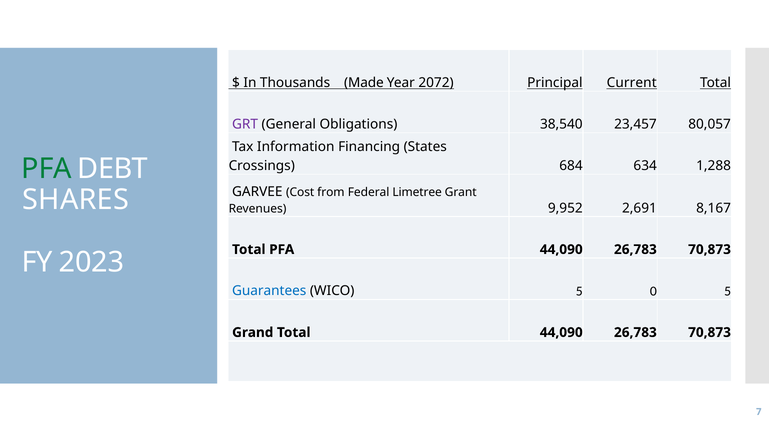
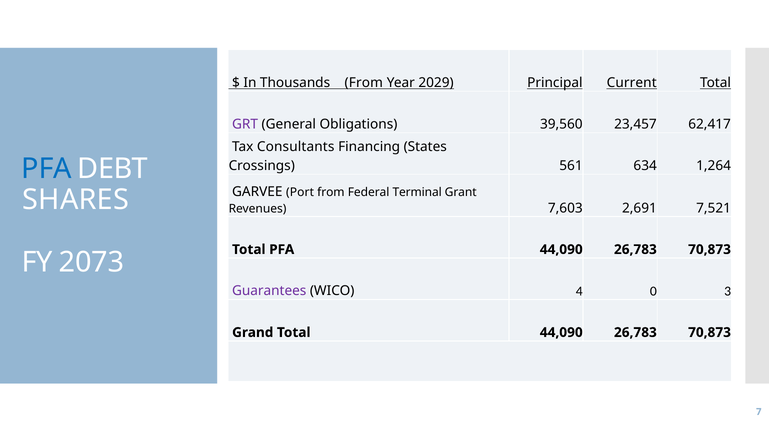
Thousands Made: Made -> From (364, 83)
2072: 2072 -> 2029 (436, 83)
38,540: 38,540 -> 39,560 (561, 124)
80,057: 80,057 -> 62,417 (710, 124)
Information: Information -> Consultants (296, 147)
PFA colour: green -> blue (47, 169)
684: 684 -> 561 (571, 166)
1,288: 1,288 -> 1,264 (714, 166)
Cost: Cost -> Port (300, 192)
Limetree: Limetree -> Terminal (417, 192)
9,952: 9,952 -> 7,603 (565, 208)
8,167: 8,167 -> 7,521 (714, 208)
2023: 2023 -> 2073 (91, 263)
Guarantees colour: blue -> purple (269, 291)
WICO 5: 5 -> 4 (579, 292)
0 5: 5 -> 3 (728, 292)
